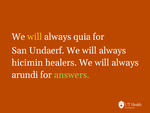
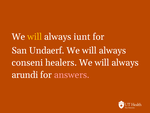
quia: quia -> iunt (82, 37)
hicimin: hicimin -> conseni (27, 62)
answers colour: light green -> pink (72, 75)
